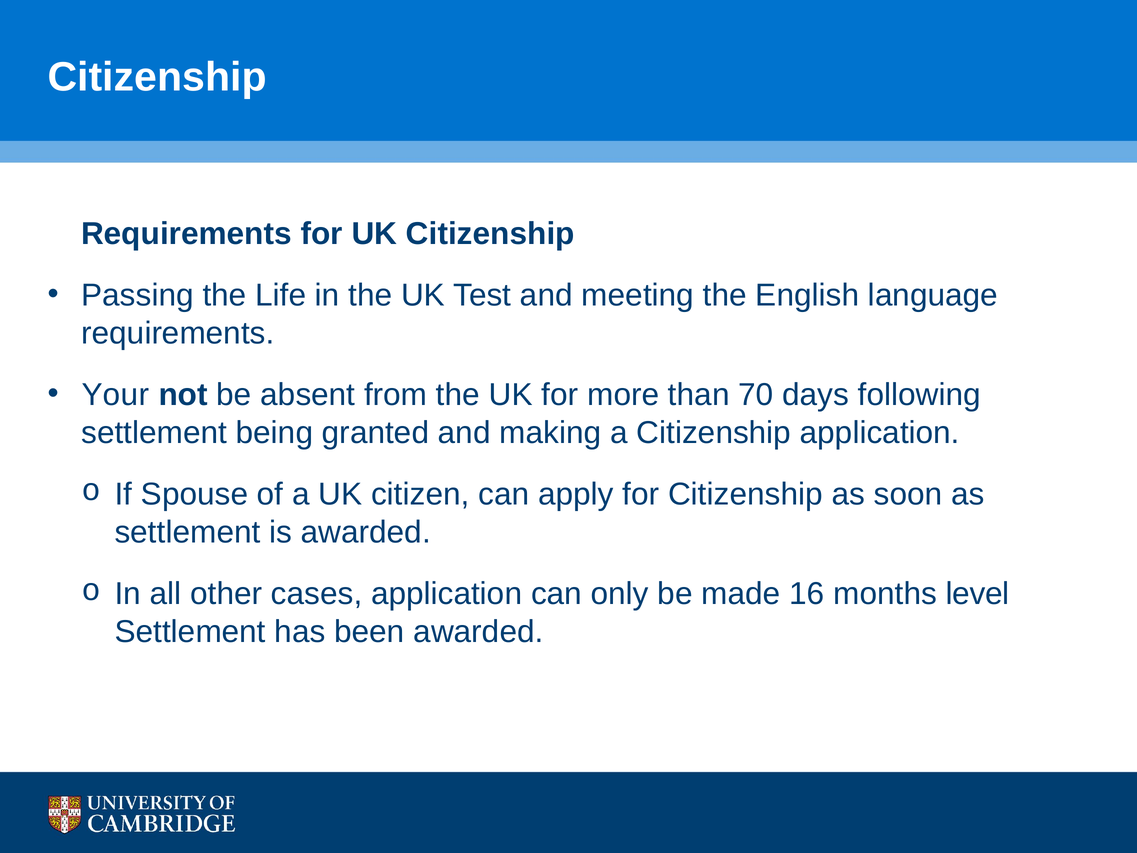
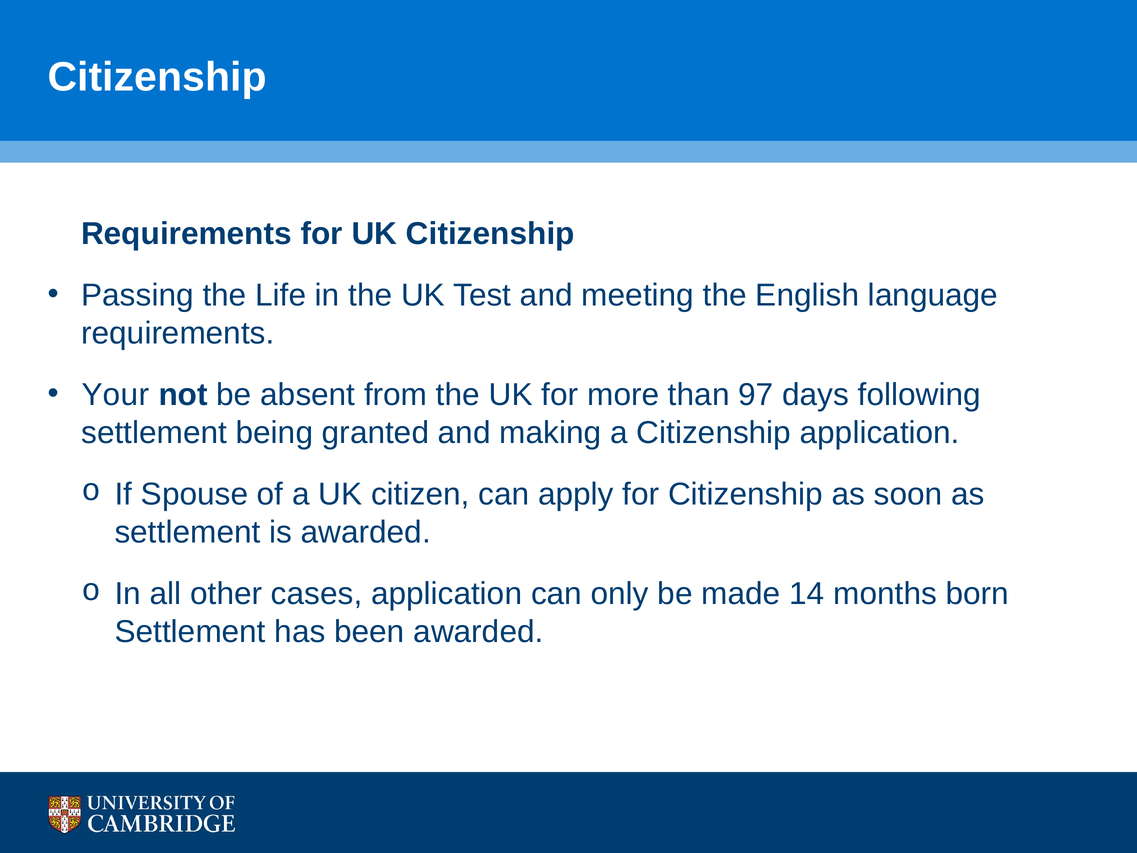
70: 70 -> 97 (756, 395)
16: 16 -> 14 (807, 594)
level: level -> born (977, 594)
